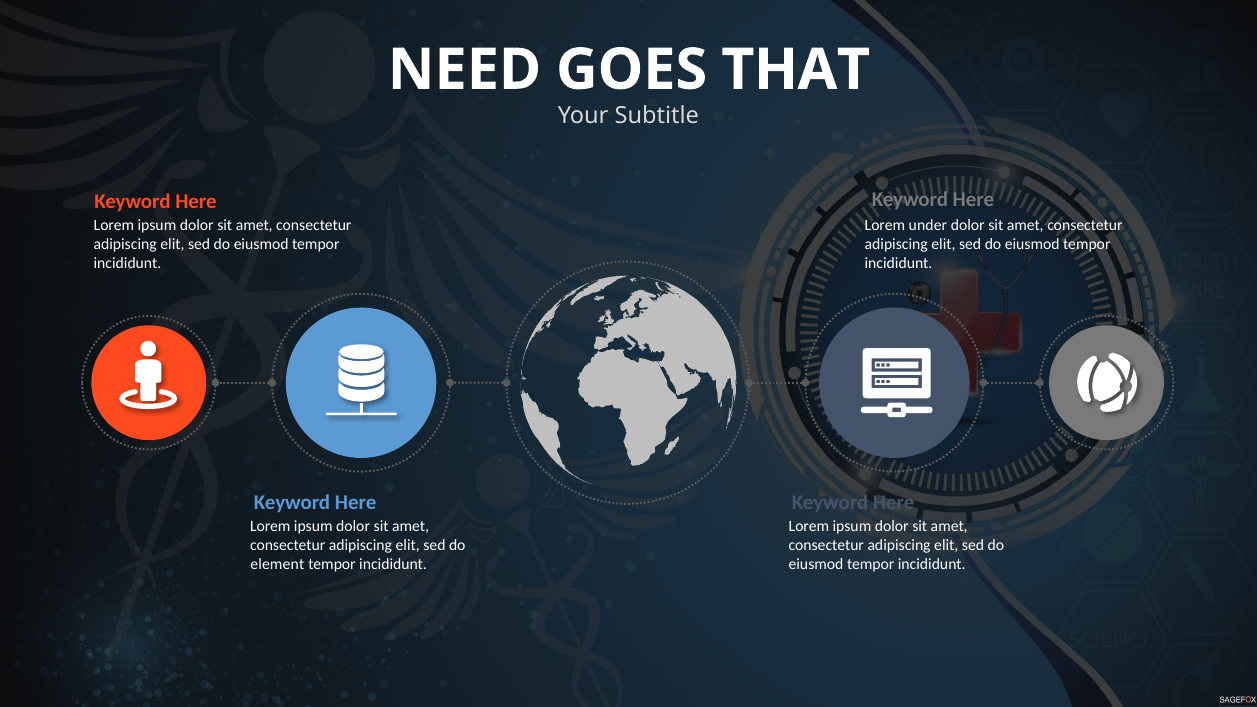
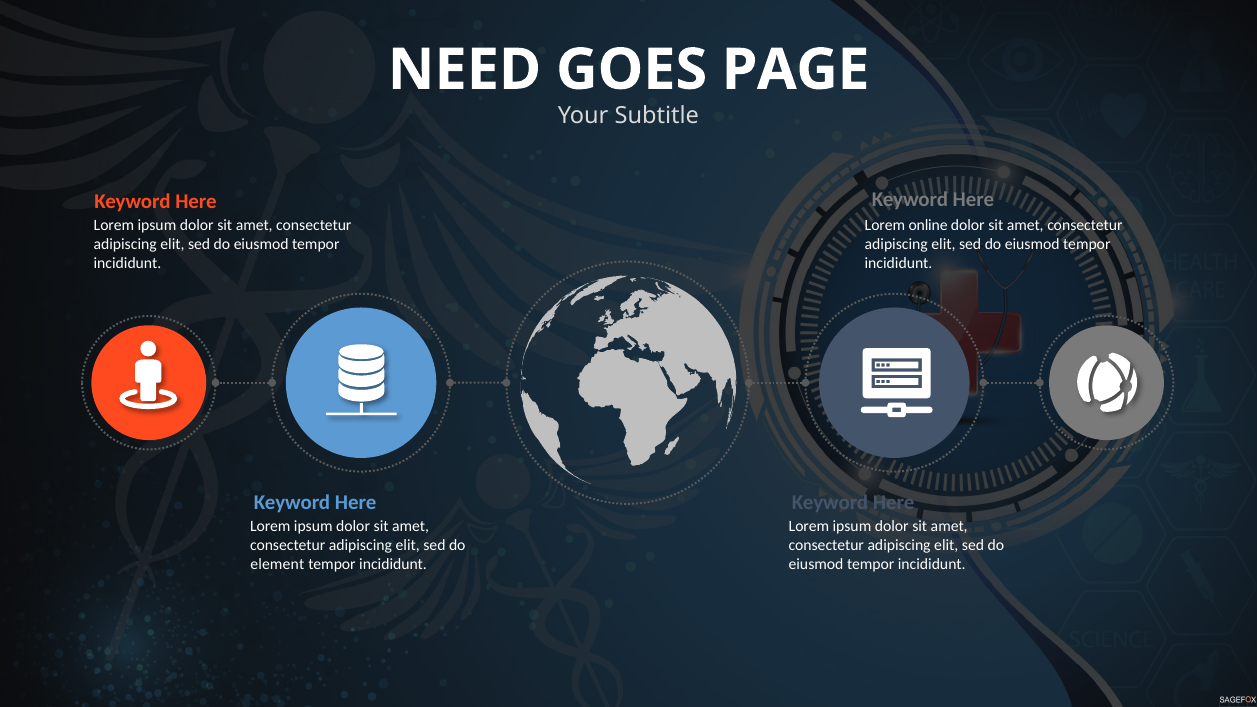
THAT: THAT -> PAGE (796, 70)
under: under -> online (928, 226)
